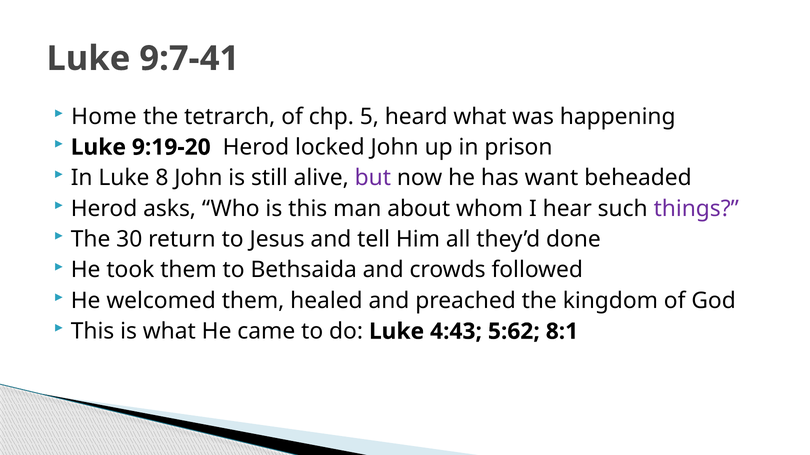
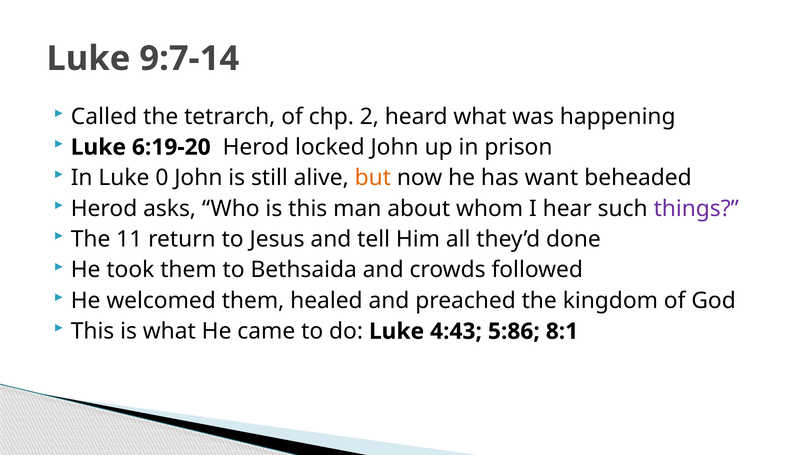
9:7-41: 9:7-41 -> 9:7-14 (189, 59)
Home: Home -> Called (104, 117)
5: 5 -> 2 (369, 117)
9:19-20: 9:19-20 -> 6:19-20 (171, 147)
8: 8 -> 0 (162, 178)
but colour: purple -> orange (373, 178)
30: 30 -> 11 (129, 240)
5:62: 5:62 -> 5:86 (514, 332)
